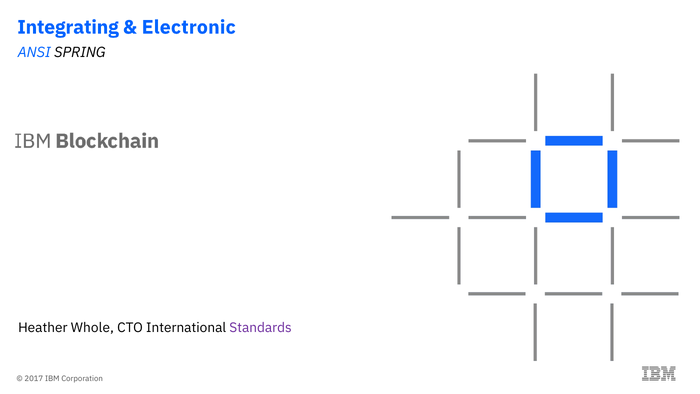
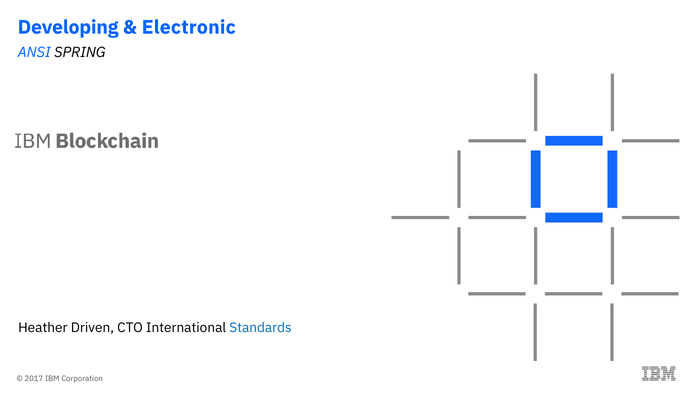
Integrating: Integrating -> Developing (68, 27)
Whole: Whole -> Driven (92, 327)
Standards colour: purple -> blue (261, 327)
